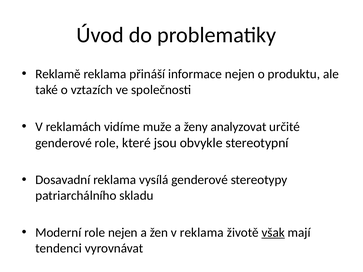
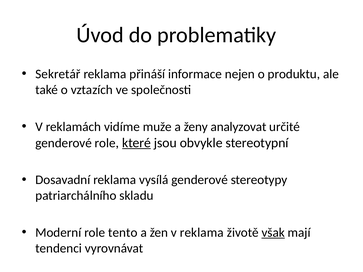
Reklamě: Reklamě -> Sekretář (58, 74)
které underline: none -> present (136, 143)
role nejen: nejen -> tento (123, 233)
